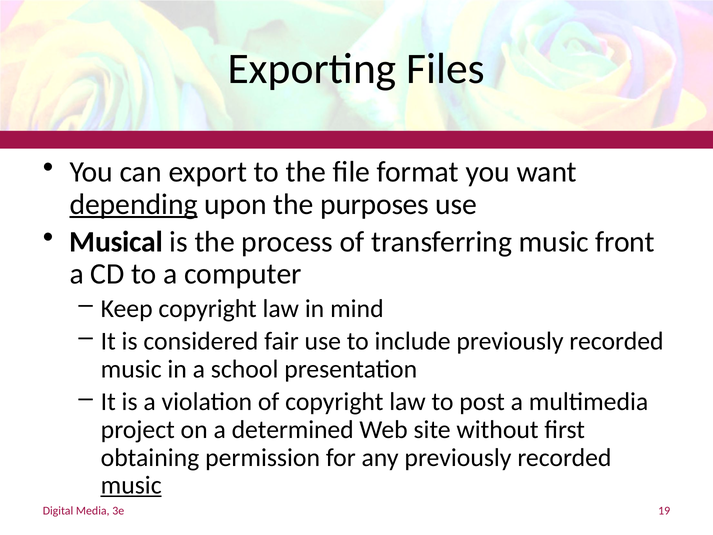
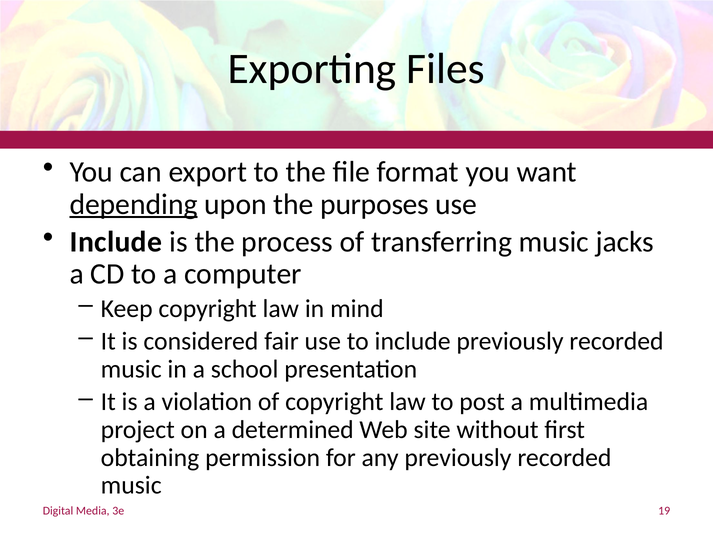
Musical: Musical -> Include (116, 242)
front: front -> jacks (625, 242)
music underline: present -> none (131, 485)
